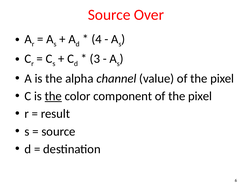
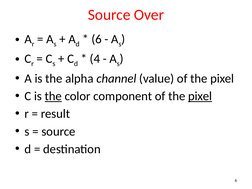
4: 4 -> 6 (97, 39)
3: 3 -> 4 (95, 59)
pixel underline: none -> present (200, 96)
